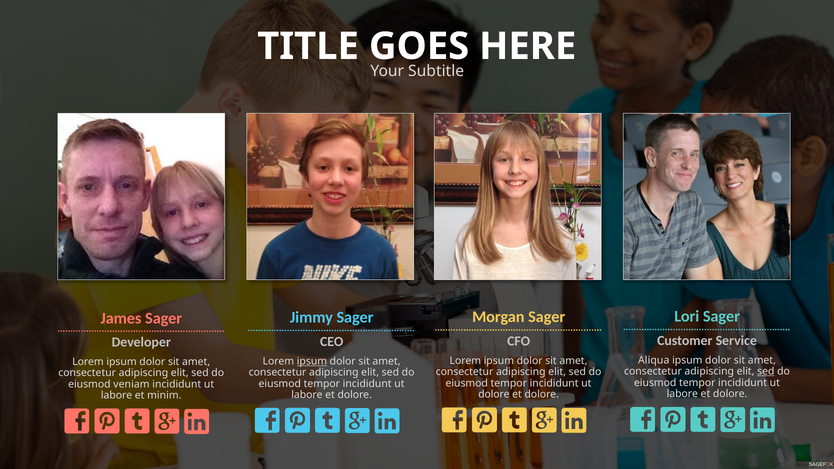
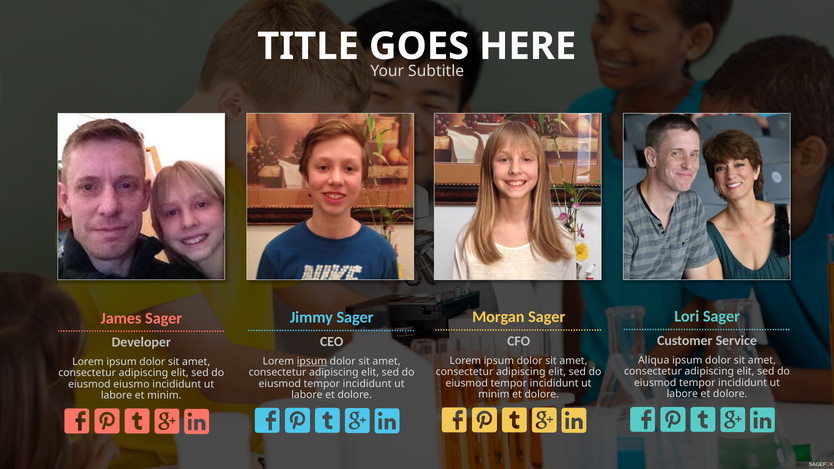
sed underline: present -> none (766, 371)
veniam: veniam -> eiusmo (131, 384)
dolore: dolore -> minim (494, 394)
